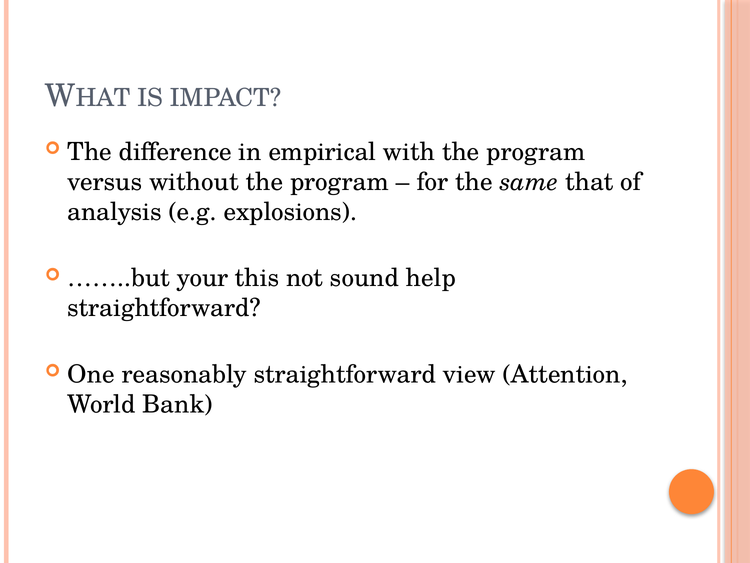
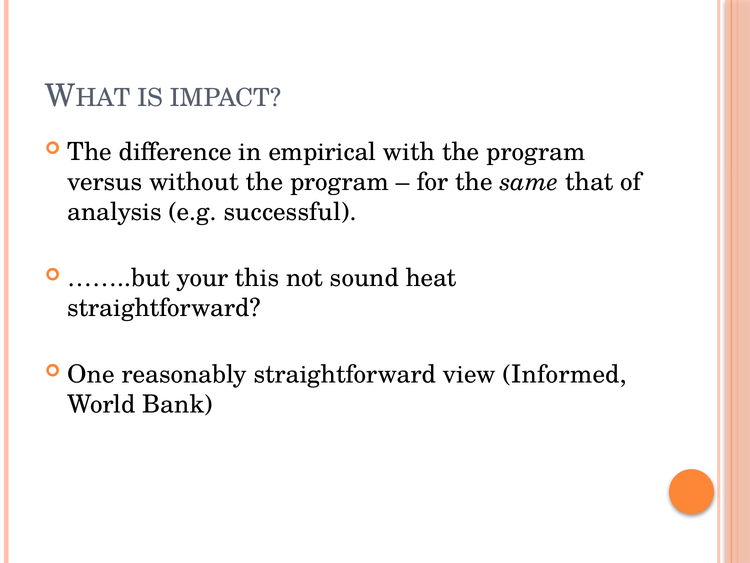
explosions: explosions -> successful (290, 212)
help: help -> heat (431, 278)
Attention: Attention -> Informed (565, 374)
